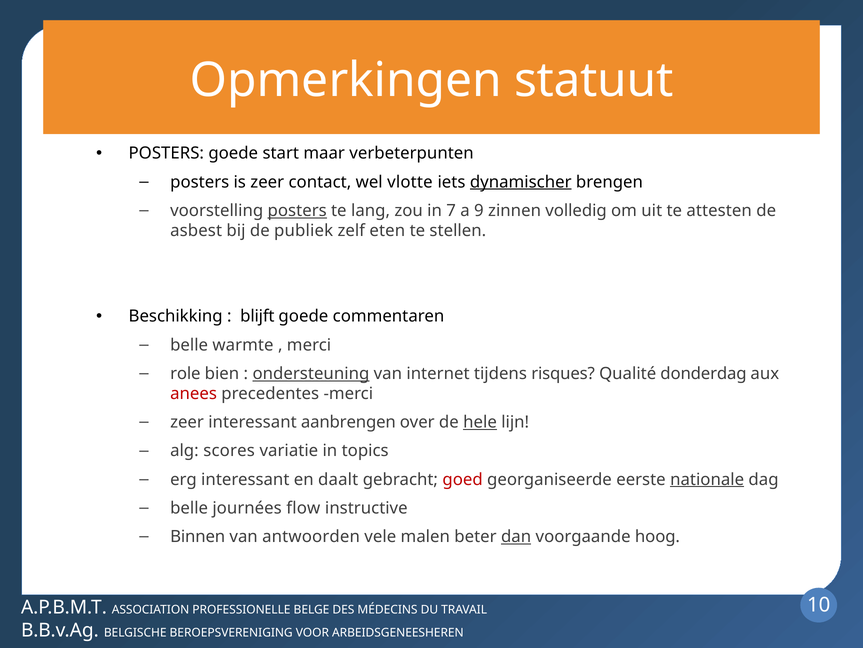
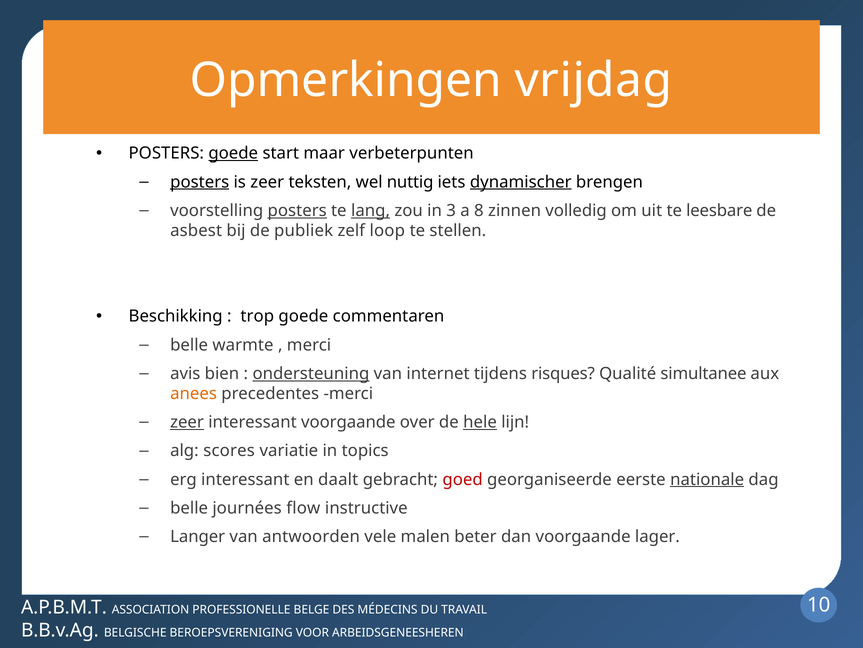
statuut: statuut -> vrijdag (593, 80)
goede underline: none -> present (233, 153)
posters underline: none -> present (200, 182)
contact: contact -> teksten (320, 182)
vlotte: vlotte -> nuttig (410, 182)
lang underline: none -> present (371, 210)
7: 7 -> 3 (451, 210)
9: 9 -> 8 (479, 210)
attesten: attesten -> leesbare (719, 210)
eten: eten -> loop (387, 230)
blijft: blijft -> trop (257, 316)
role: role -> avis (185, 373)
donderdag: donderdag -> simultanee (704, 373)
anees colour: red -> orange (194, 393)
zeer underline: none -> present (187, 422)
interessant aanbrengen: aanbrengen -> voorgaande (348, 422)
Binnen: Binnen -> Langer (198, 536)
dan underline: present -> none (516, 536)
hoog: hoog -> lager (657, 536)
